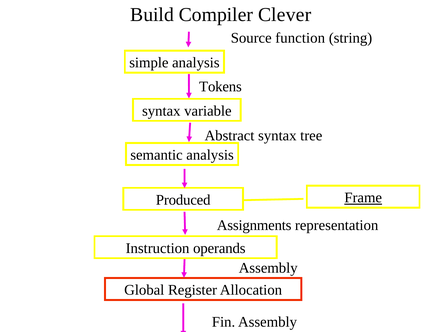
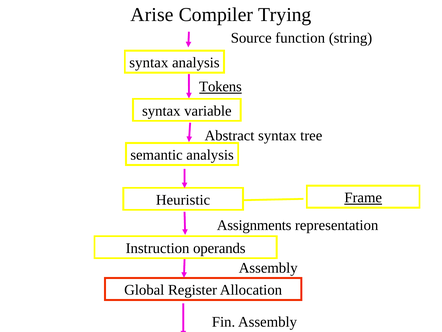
Build: Build -> Arise (152, 15)
Clever: Clever -> Trying (285, 15)
simple: simple -> syntax (149, 63)
Tokens underline: none -> present (220, 87)
Produced: Produced -> Heuristic (183, 200)
